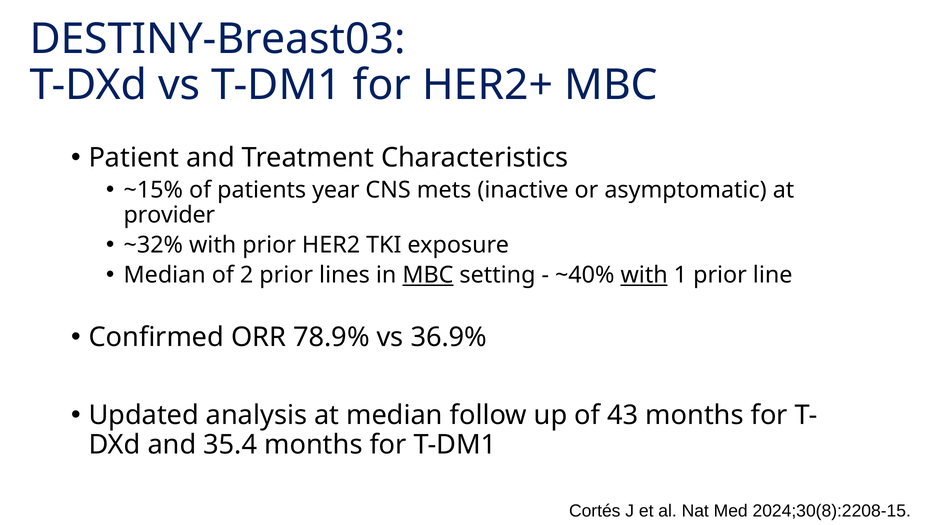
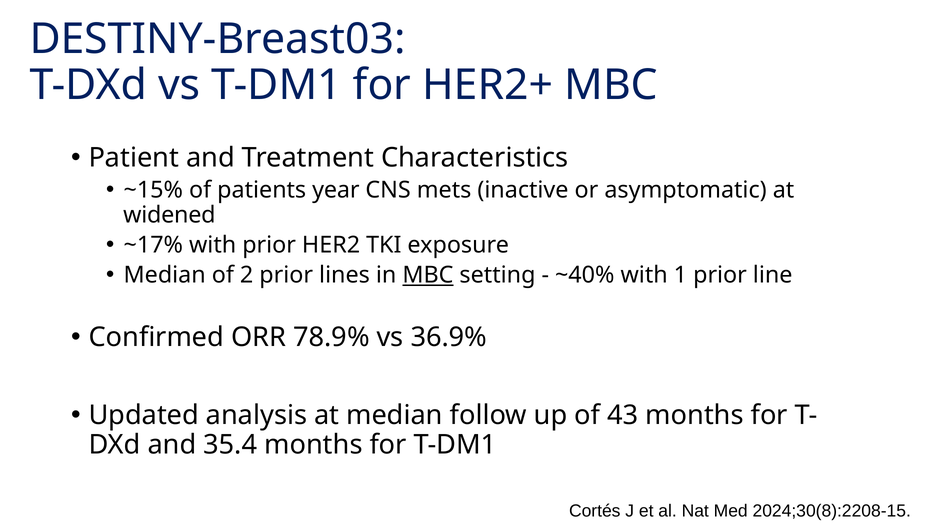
provider: provider -> widened (169, 215)
~32%: ~32% -> ~17% (153, 245)
with underline: present -> none (644, 275)
